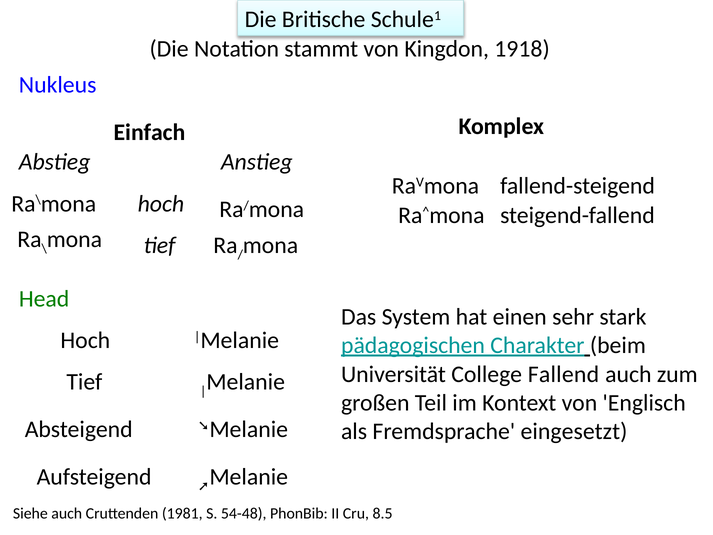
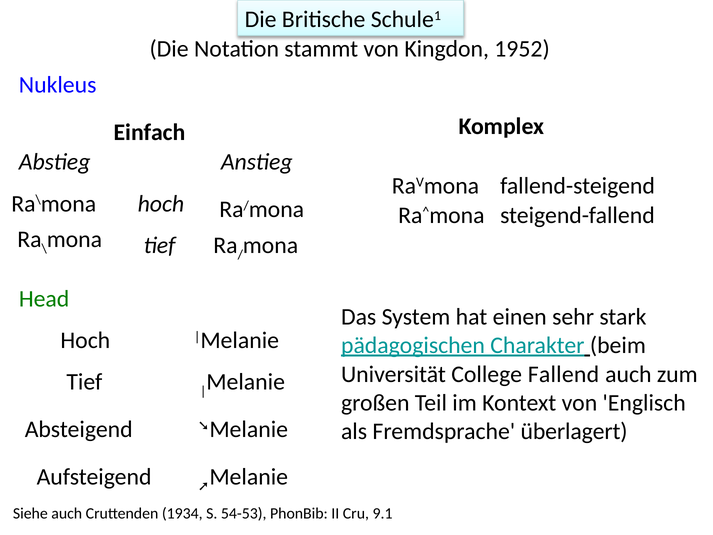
1918: 1918 -> 1952 (522, 49)
eingesetzt: eingesetzt -> überlagert (574, 431)
1981: 1981 -> 1934 (182, 513)
54-48: 54-48 -> 54-53 (244, 513)
8.5: 8.5 -> 9.1 (383, 513)
